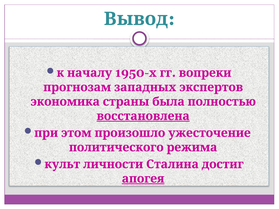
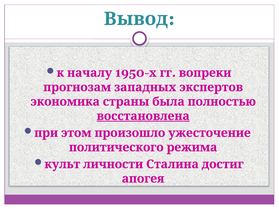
апогея underline: present -> none (143, 179)
